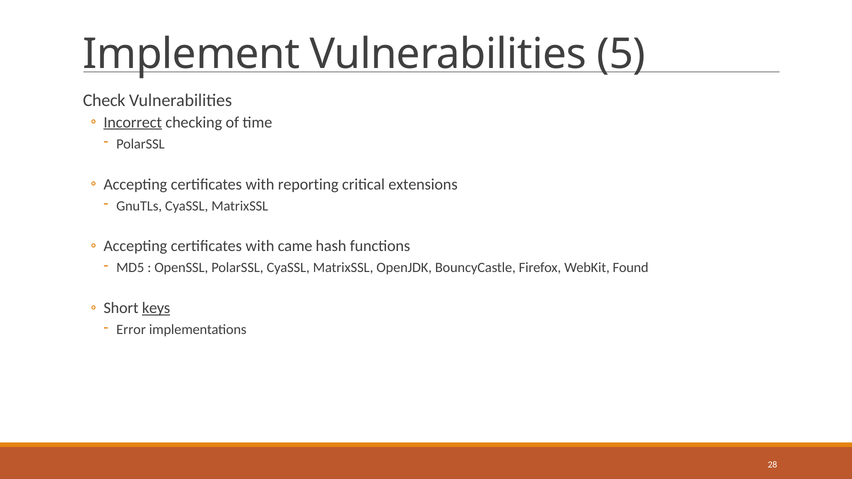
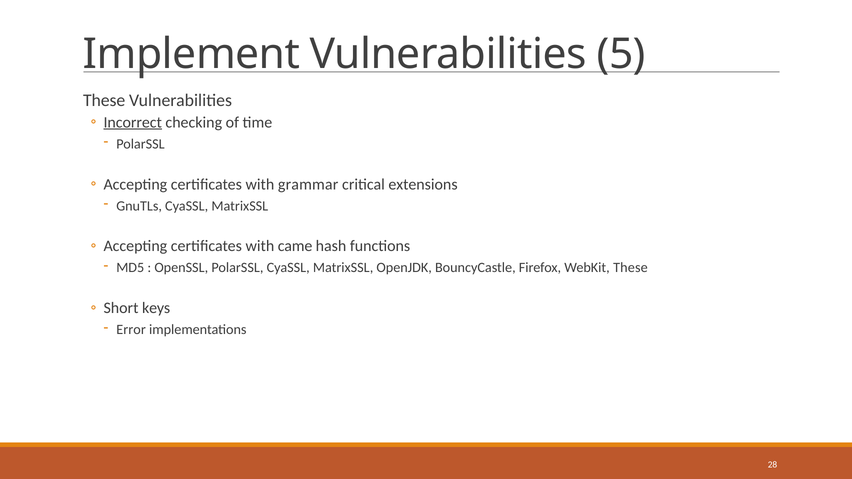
Check: Check -> These (104, 101)
reporting: reporting -> grammar (308, 184)
WebKit Found: Found -> These (630, 268)
keys underline: present -> none (156, 308)
